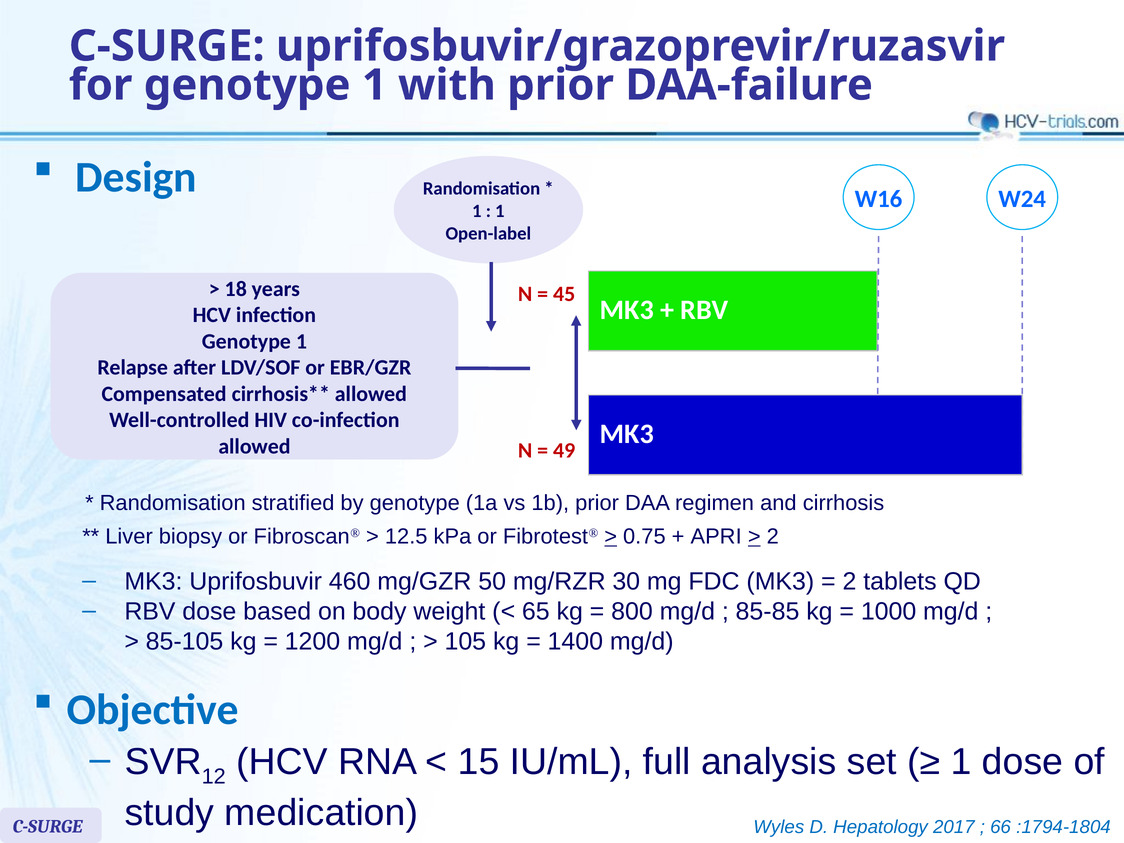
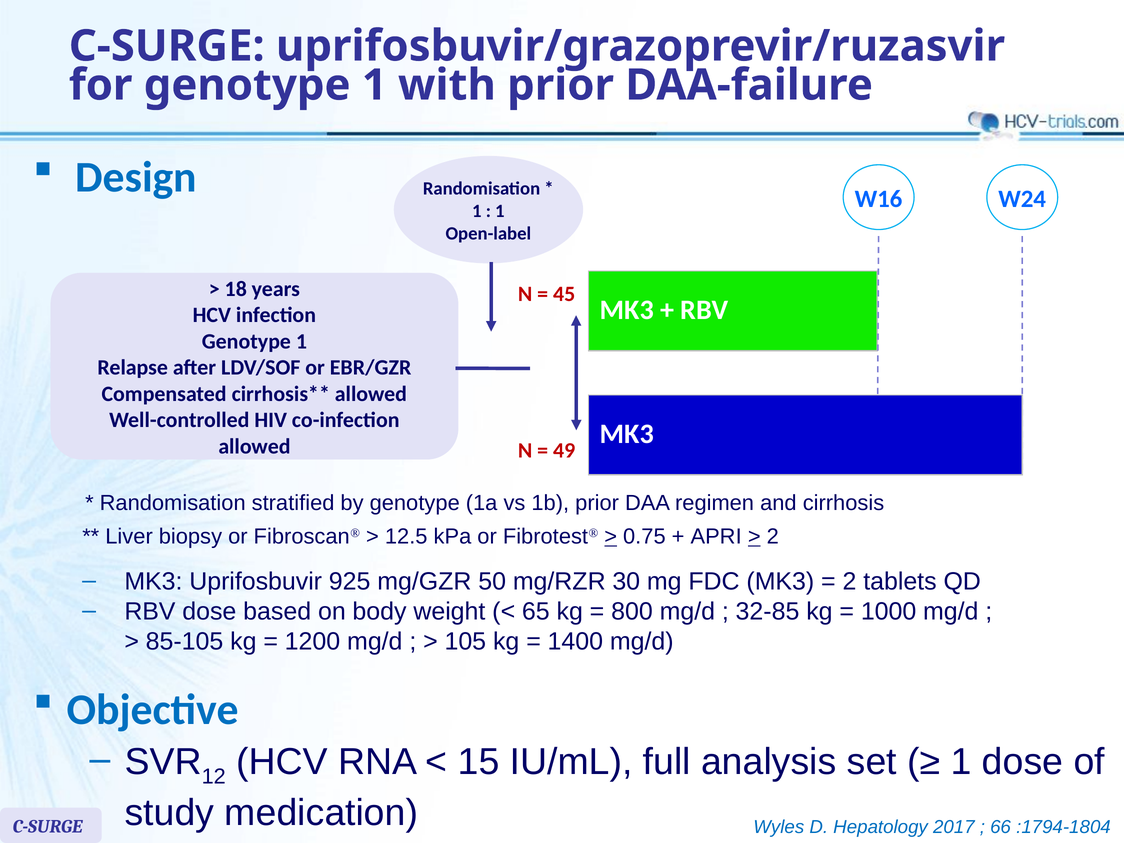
460: 460 -> 925 (350, 582)
85-85: 85-85 -> 32-85 (767, 612)
